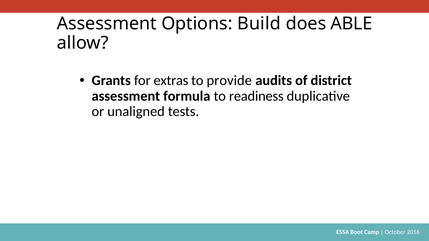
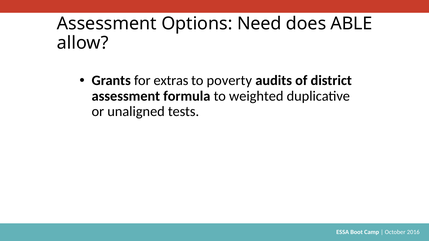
Build: Build -> Need (259, 24)
provide: provide -> poverty (229, 81)
readiness: readiness -> weighted (256, 96)
